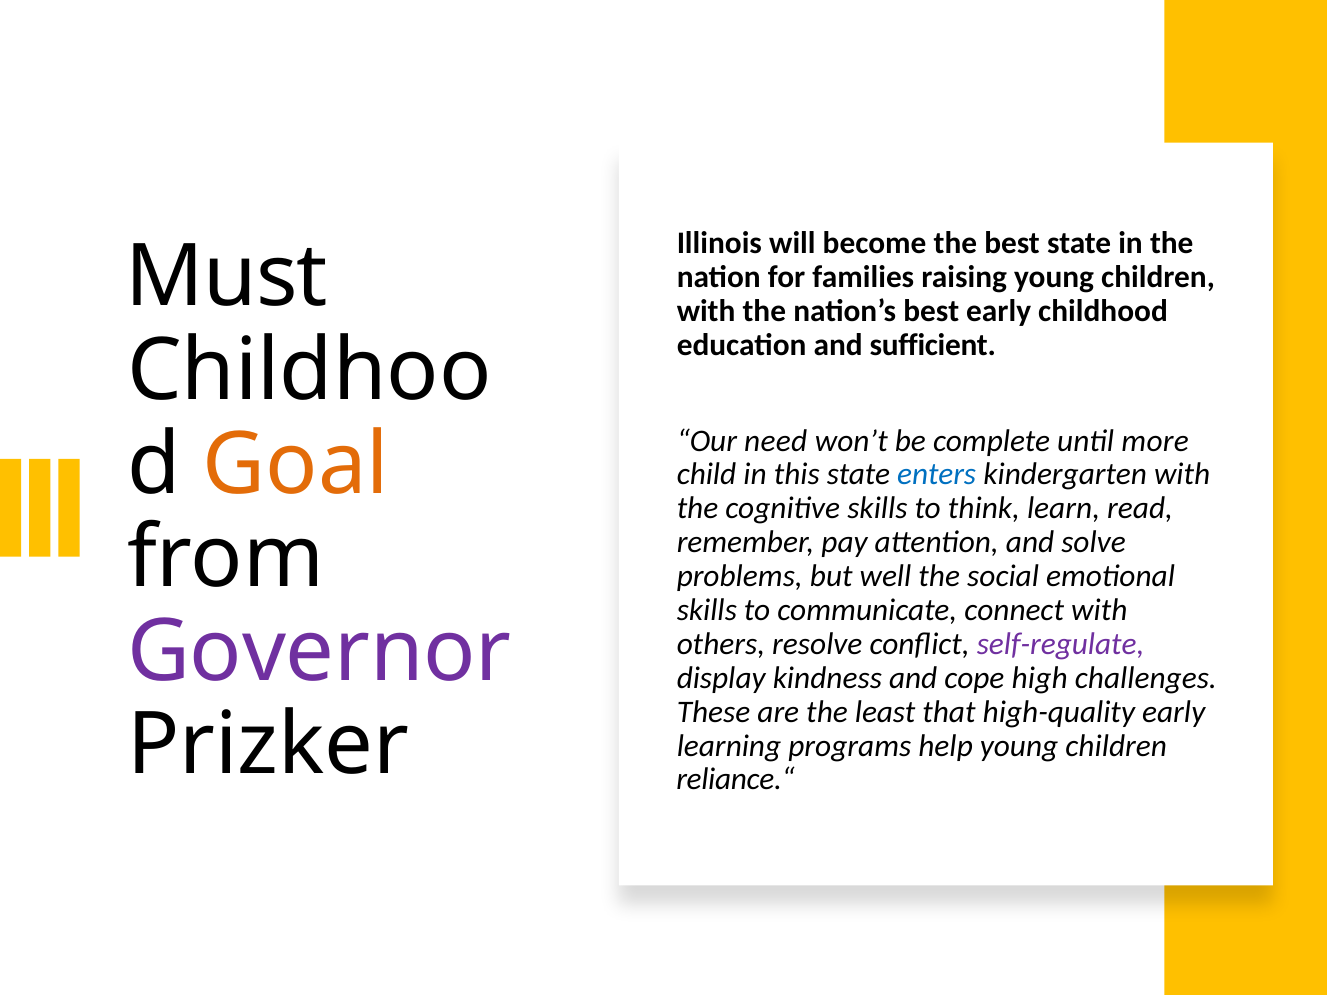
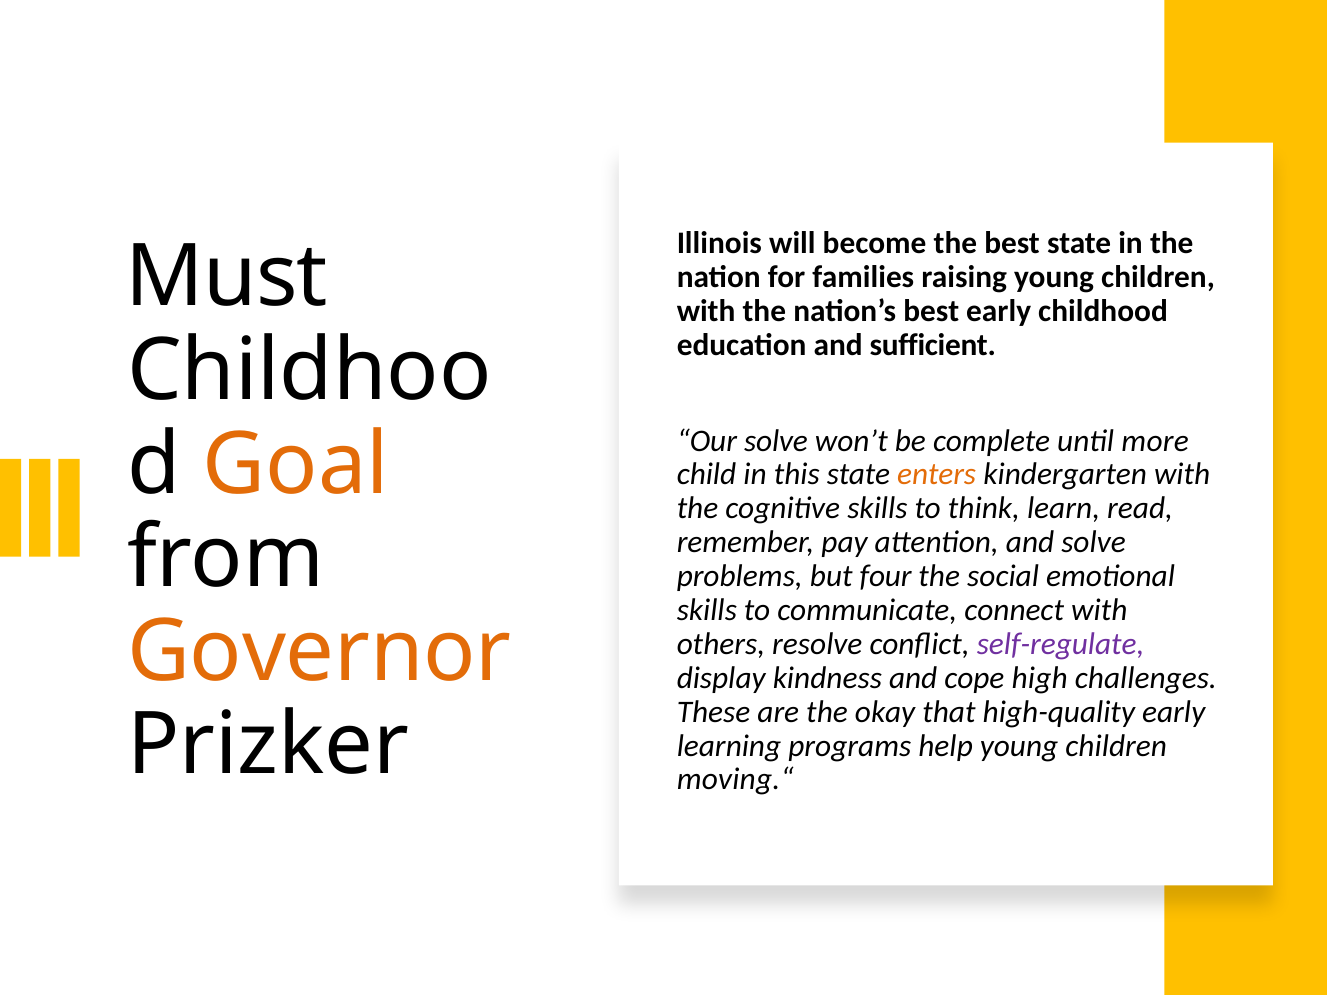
Our need: need -> solve (776, 441)
enters colour: blue -> orange (937, 475)
well: well -> four (886, 576)
Governor colour: purple -> orange (319, 652)
least: least -> okay (885, 712)
reliance.“: reliance.“ -> moving.“ (735, 780)
